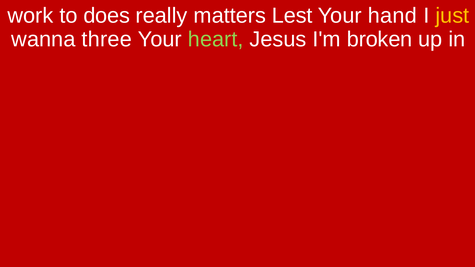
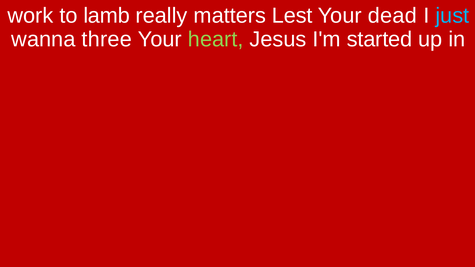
does: does -> lamb (107, 16)
hand: hand -> dead (392, 16)
just colour: yellow -> light blue (452, 16)
broken: broken -> started (380, 39)
